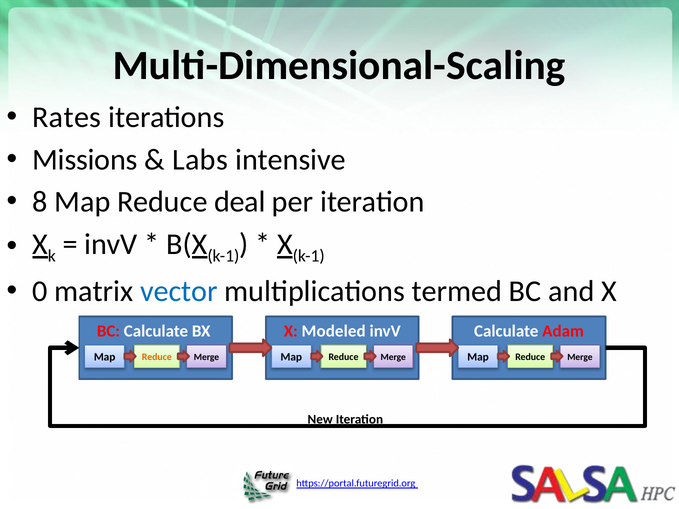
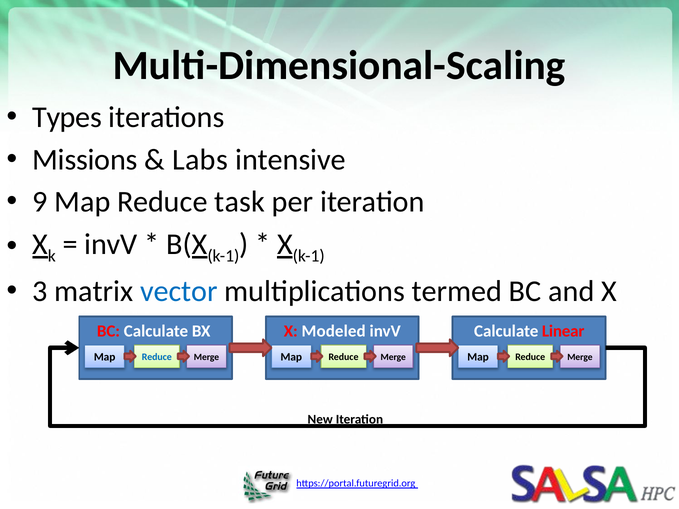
Rates: Rates -> Types (67, 118)
8: 8 -> 9 (40, 202)
deal: deal -> task (240, 202)
0: 0 -> 3 (40, 292)
Adam: Adam -> Linear (563, 332)
Reduce colour: orange -> blue (157, 357)
